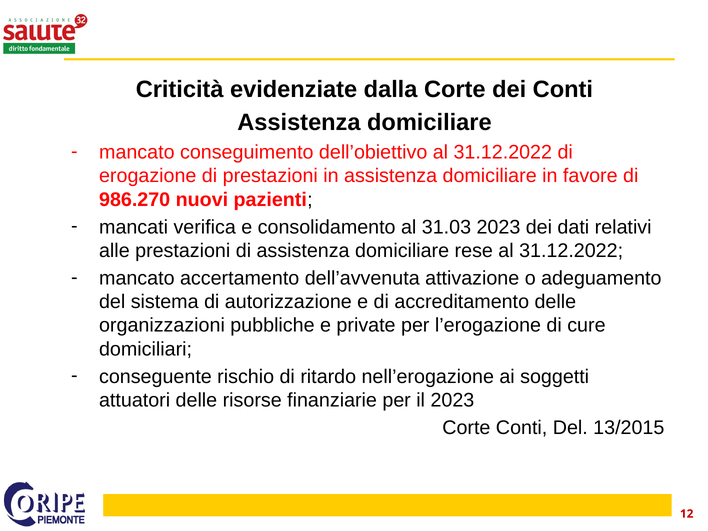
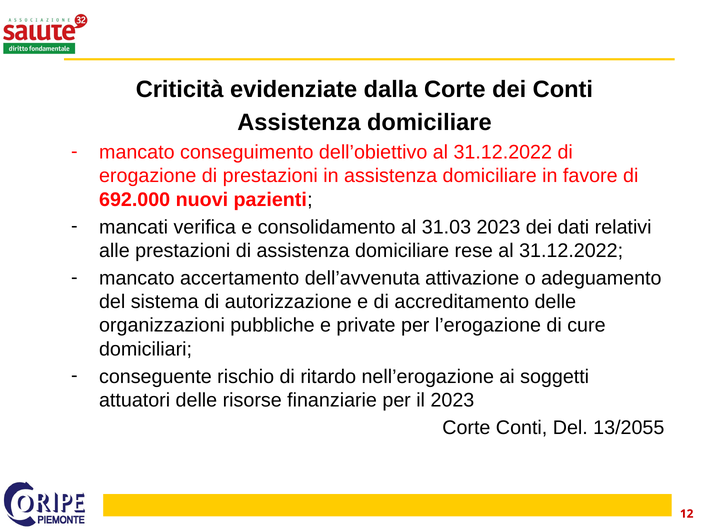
986.270: 986.270 -> 692.000 (135, 200)
13/2015: 13/2015 -> 13/2055 (629, 428)
